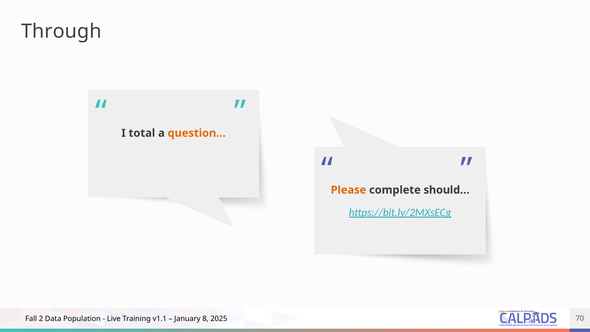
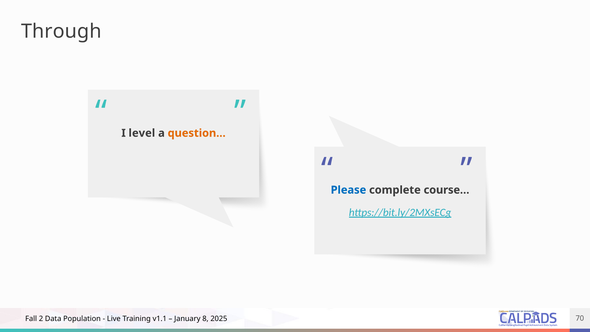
total: total -> level (142, 133)
Please colour: orange -> blue (348, 190)
should…: should… -> course… (447, 190)
